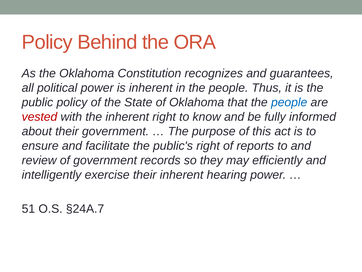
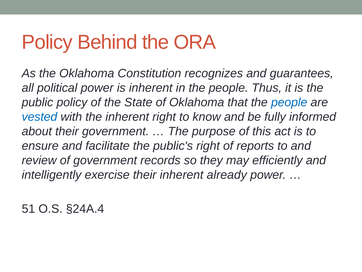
vested colour: red -> blue (39, 117)
hearing: hearing -> already (227, 175)
§24A.7: §24A.7 -> §24A.4 (85, 208)
